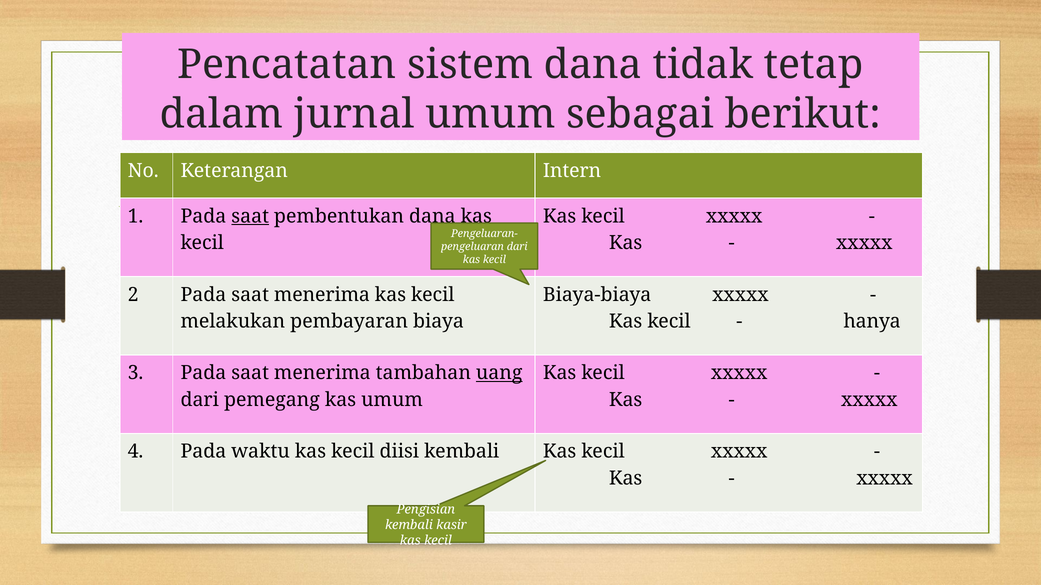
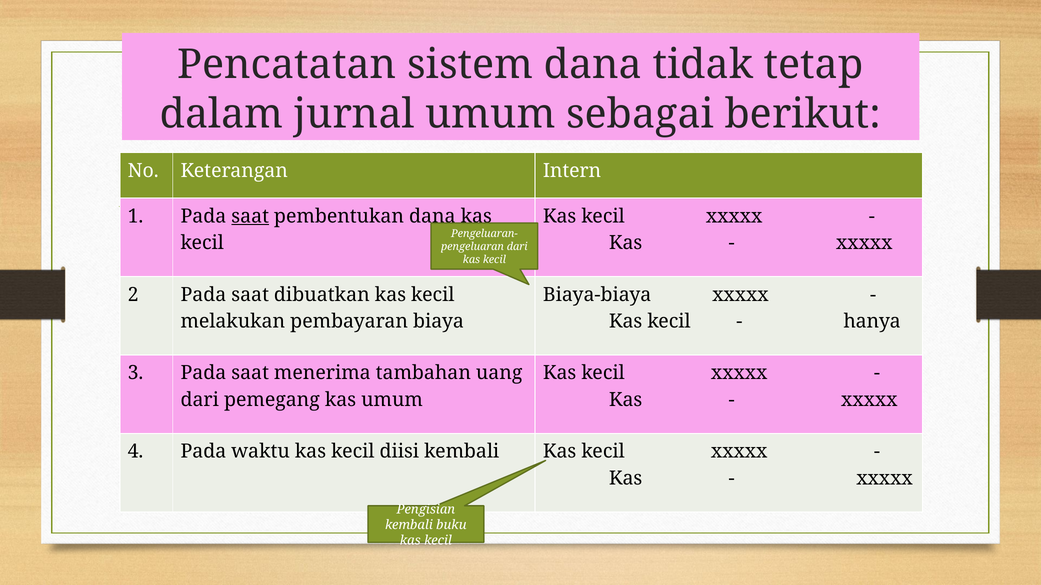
2 Pada saat menerima: menerima -> dibuatkan (322, 295)
uang underline: present -> none (499, 373)
kasir: kasir -> buku (451, 525)
